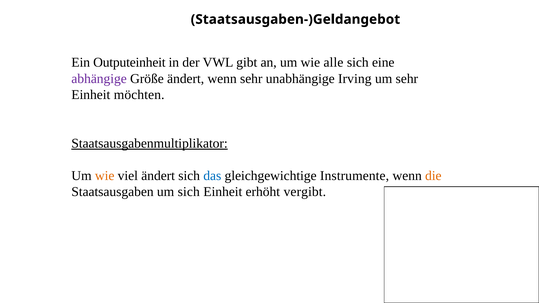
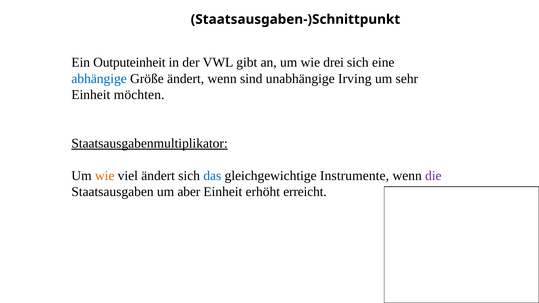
Staatsausgaben-)Geldangebot: Staatsausgaben-)Geldangebot -> Staatsausgaben-)Schnittpunkt (295, 19)
alle: alle -> drei (334, 62)
abhängige colour: purple -> blue (99, 79)
wenn sehr: sehr -> sind (251, 79)
die colour: orange -> purple (433, 176)
um sich: sich -> aber (189, 192)
vergibt: vergibt -> erreicht (305, 192)
